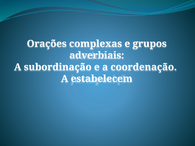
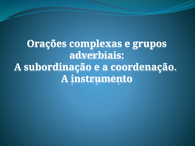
estabelecem: estabelecem -> instrumento (102, 79)
